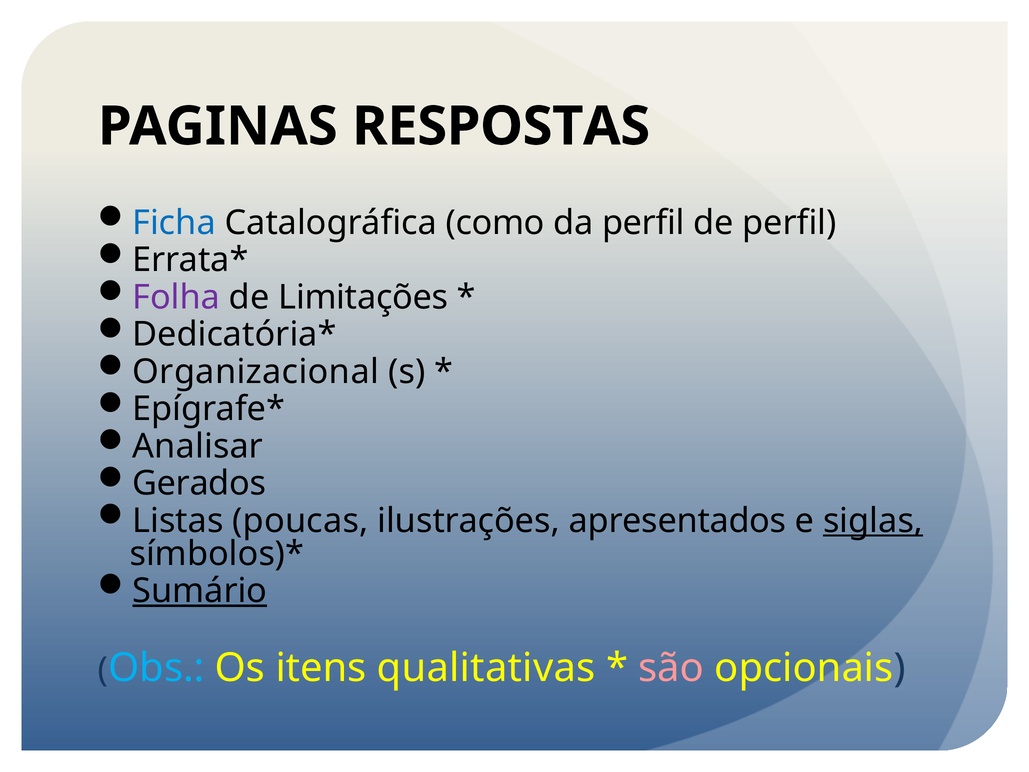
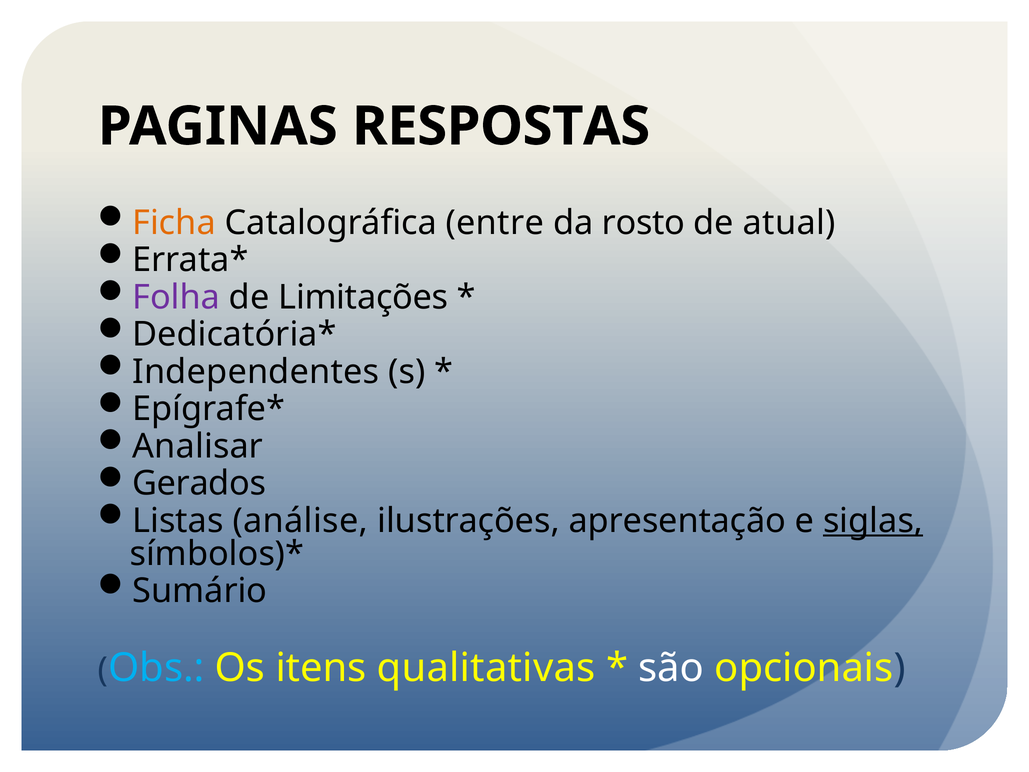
Ficha colour: blue -> orange (174, 223)
como: como -> entre (495, 223)
da perfil: perfil -> rosto (643, 223)
de perfil: perfil -> atual (789, 223)
Organizacional: Organizacional -> Independentes (256, 372)
poucas: poucas -> análise (300, 521)
apresentados: apresentados -> apresentação (677, 521)
Sumário underline: present -> none (200, 591)
são colour: pink -> white (671, 668)
